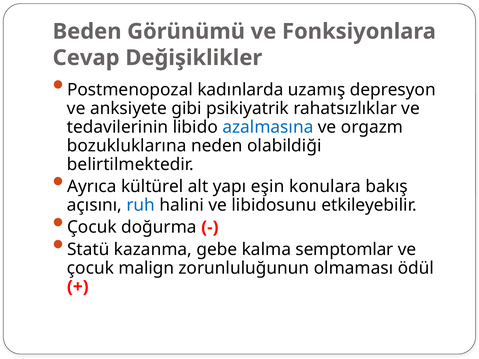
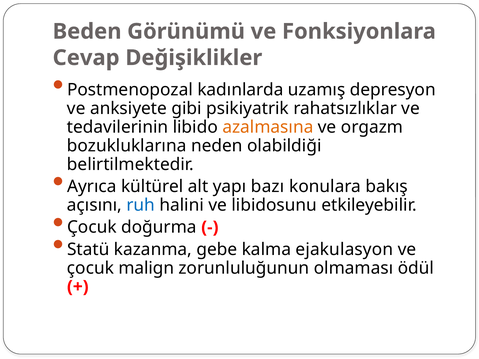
azalmasına colour: blue -> orange (268, 127)
eşin: eşin -> bazı (268, 187)
semptomlar: semptomlar -> ejakulasyon (344, 250)
